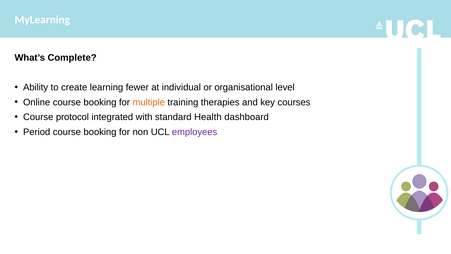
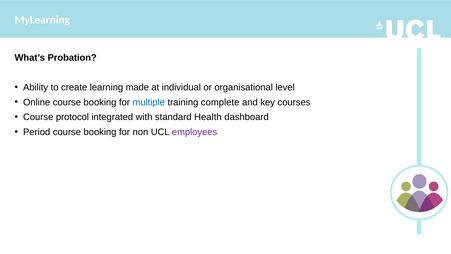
Complete: Complete -> Probation (72, 58)
fewer: fewer -> made (137, 87)
multiple colour: orange -> blue (149, 102)
therapies: therapies -> complete (220, 102)
